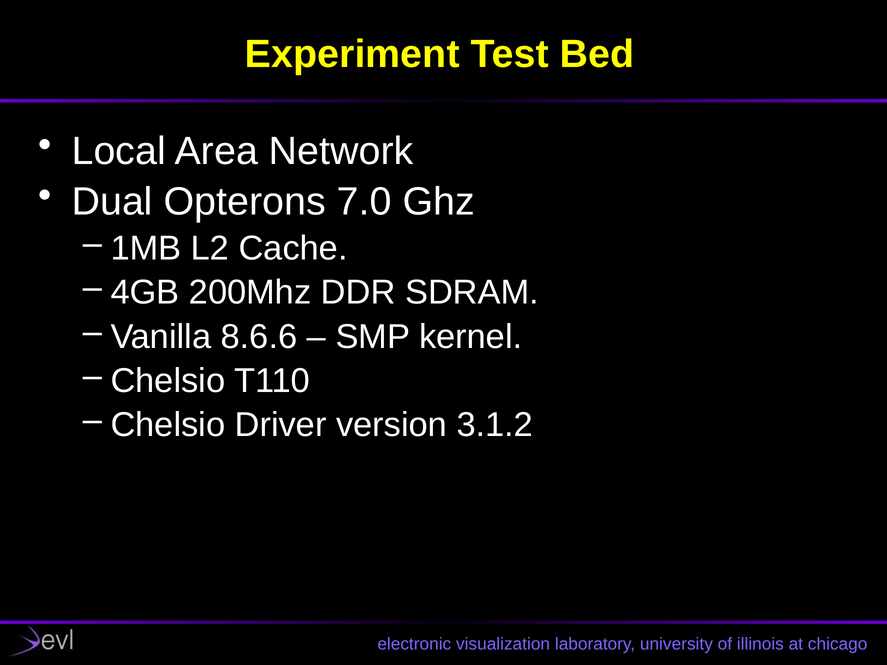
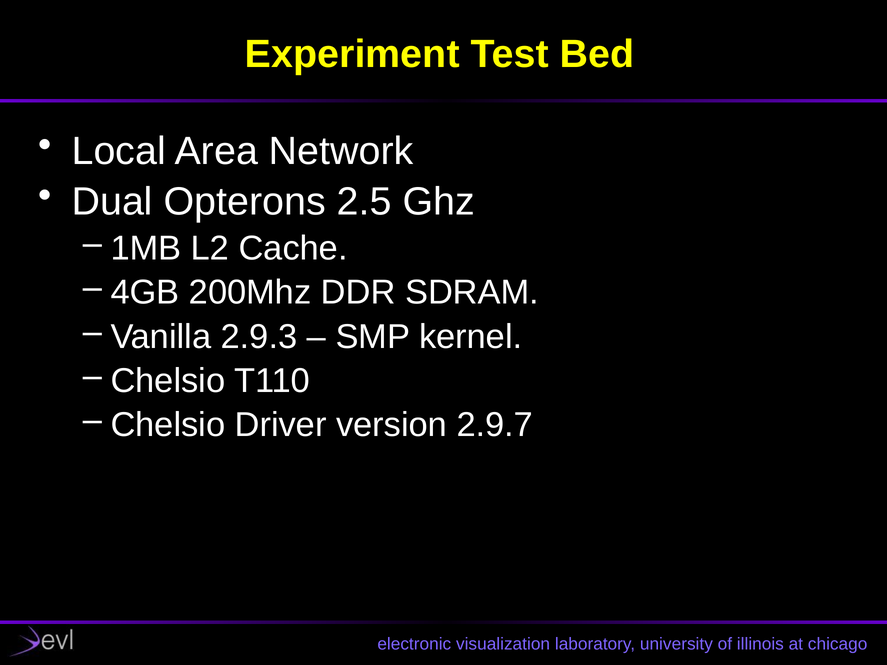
7.0: 7.0 -> 2.5 (364, 202)
8.6.6: 8.6.6 -> 2.9.3 (259, 337)
3.1.2: 3.1.2 -> 2.9.7 (495, 425)
